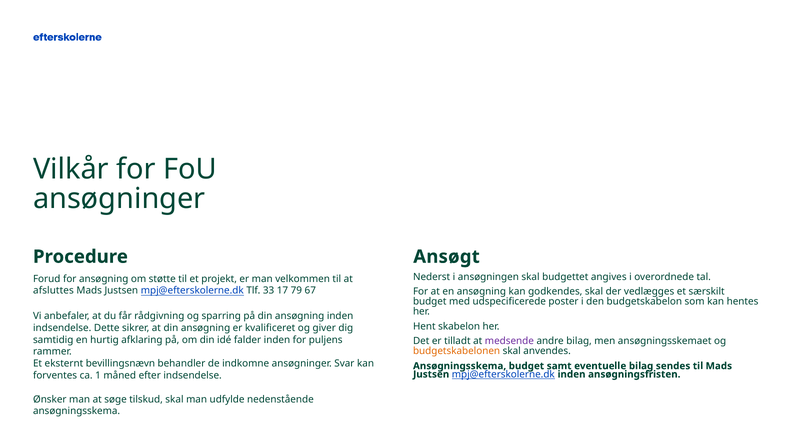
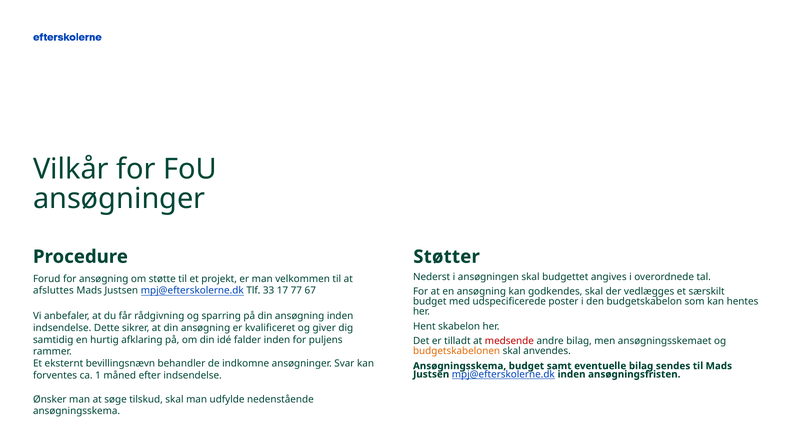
Ansøgt: Ansøgt -> Støtter (447, 257)
79: 79 -> 77 (296, 291)
medsende colour: purple -> red (509, 341)
